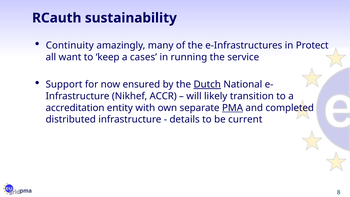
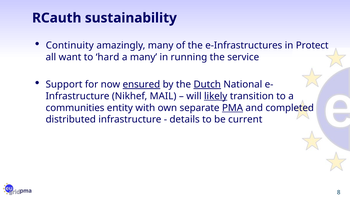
keep: keep -> hard (108, 57)
a cases: cases -> many (143, 57)
ensured underline: none -> present (141, 84)
ACCR: ACCR -> MAIL (163, 96)
likely underline: none -> present (216, 96)
accreditation: accreditation -> communities (75, 108)
